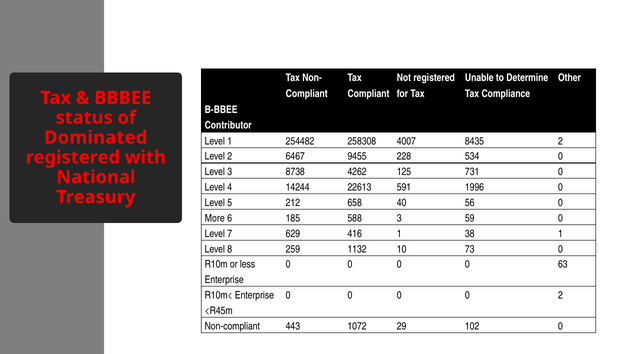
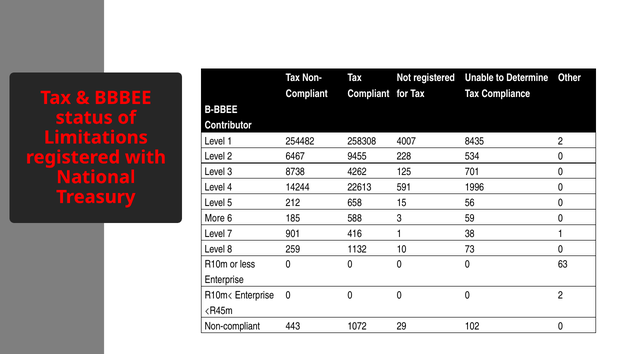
Dominated: Dominated -> Limitations (96, 138)
731: 731 -> 701 (472, 172)
40: 40 -> 15 (402, 203)
629: 629 -> 901 (293, 234)
